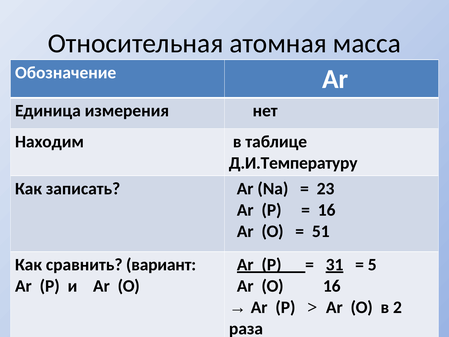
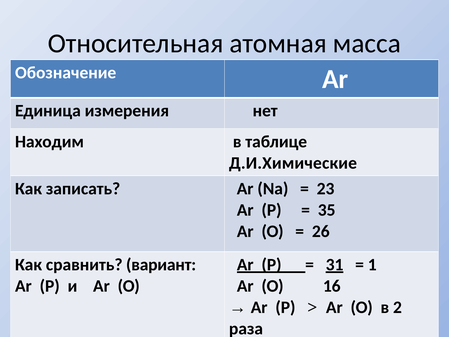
Д.И.Температуру: Д.И.Температуру -> Д.И.Химические (293, 163)
16: 16 -> 35 (327, 210)
51: 51 -> 26 (321, 231)
5: 5 -> 1 (372, 264)
